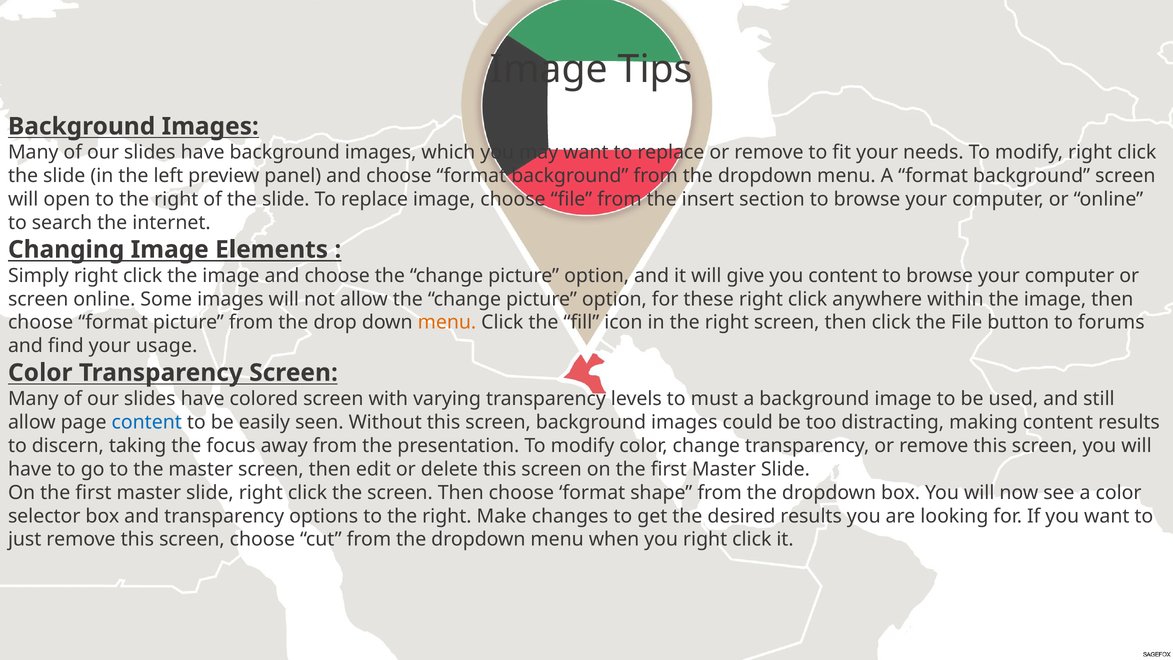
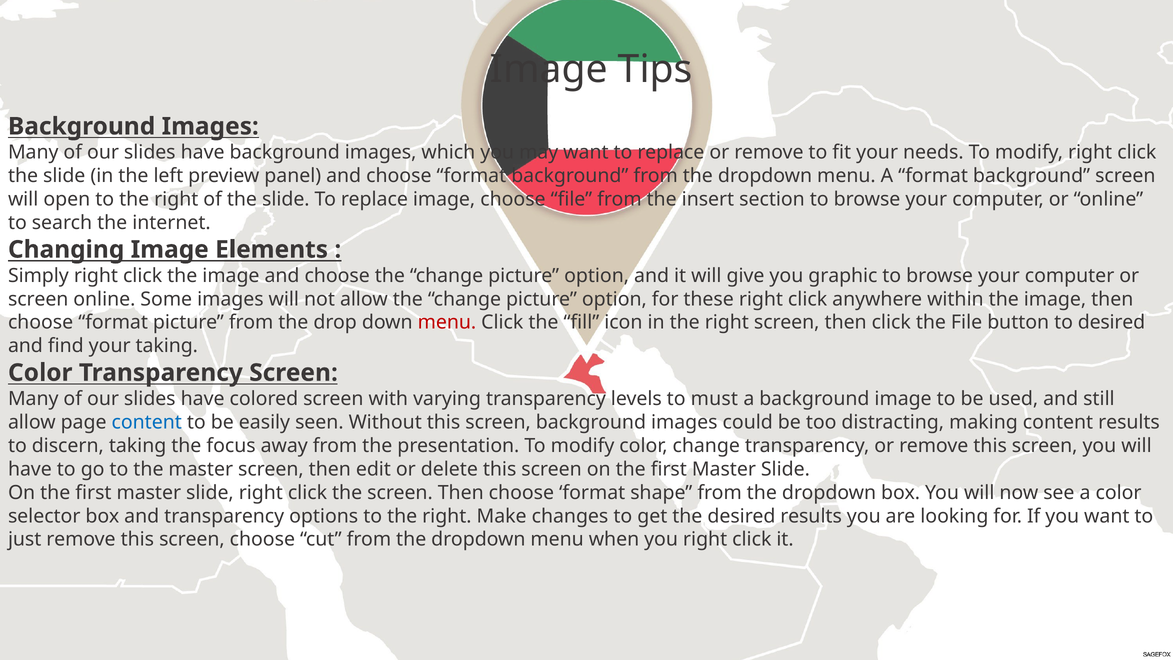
you content: content -> graphic (843, 276)
menu colour: orange -> red (447, 322)
to forums: forums -> desired (1111, 322)
your usage: usage -> taking (167, 346)
